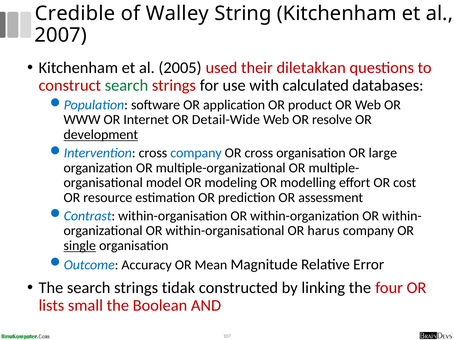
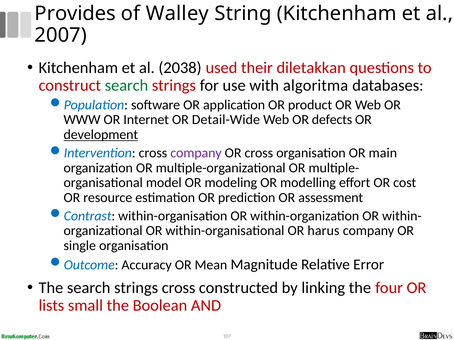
Credible: Credible -> Provides (75, 14)
2005: 2005 -> 2038 (180, 68)
calculated: calculated -> algoritma (316, 85)
resolve: resolve -> defects (332, 120)
company colour: blue -> purple (196, 153)
large: large -> main (383, 153)
single underline: present -> none (80, 246)
strings tidak: tidak -> cross (179, 288)
